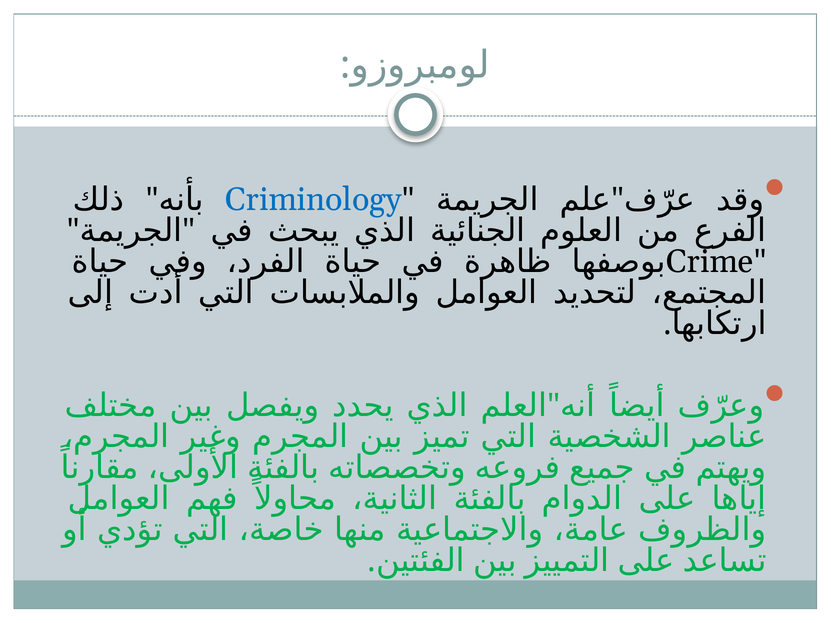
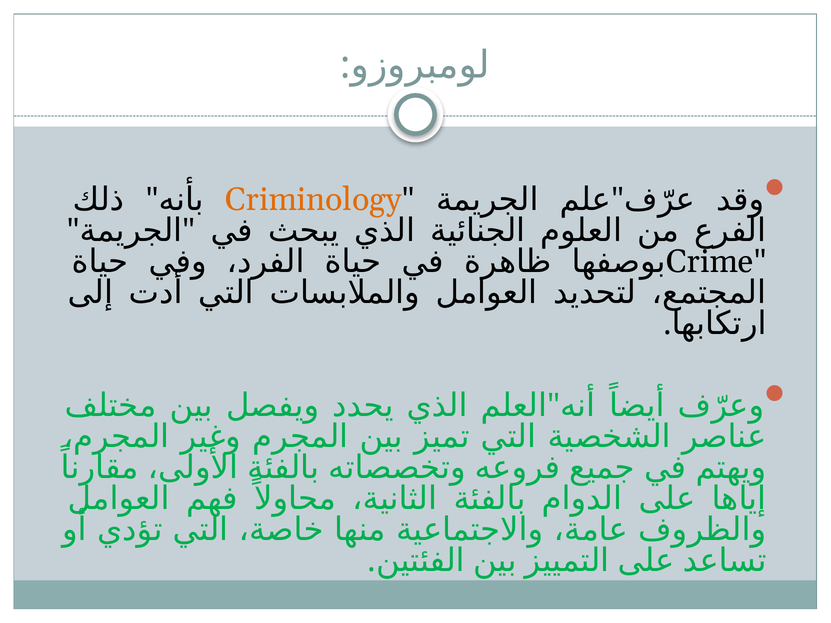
Criminology colour: blue -> orange (313, 200)
